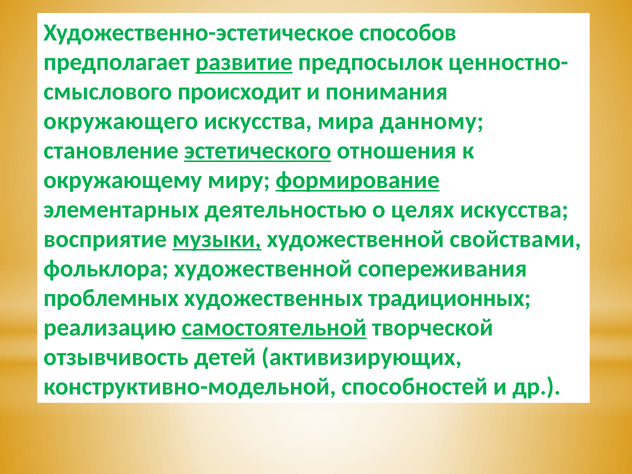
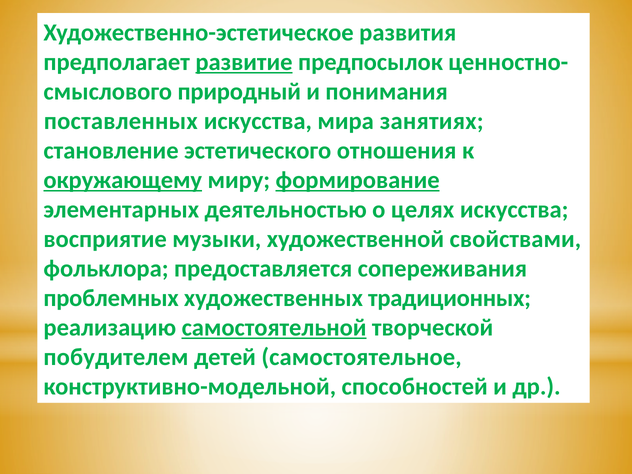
способов: способов -> развития (408, 33)
происходит: происходит -> природный (239, 92)
окружающего: окружающего -> поставленных (121, 121)
данному: данному -> занятиях (432, 121)
эстетического underline: present -> none (258, 151)
окружающему underline: none -> present (123, 180)
музыки underline: present -> none (217, 239)
фольклора художественной: художественной -> предоставляется (263, 269)
отзывчивость: отзывчивость -> побудителем (116, 357)
активизирующих: активизирующих -> самостоятельное (362, 357)
